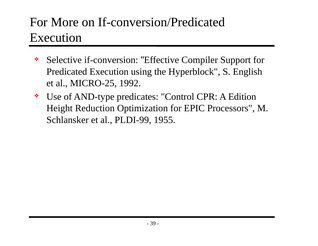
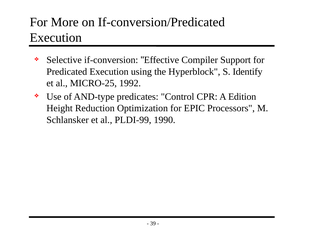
English: English -> Identify (248, 72)
1955: 1955 -> 1990 (165, 120)
